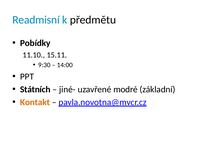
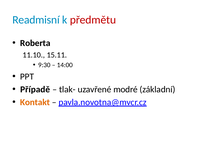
předmětu colour: black -> red (93, 20)
Pobídky: Pobídky -> Roberta (35, 43)
Státních: Státních -> Případě (35, 90)
jiné-: jiné- -> tlak- (67, 90)
